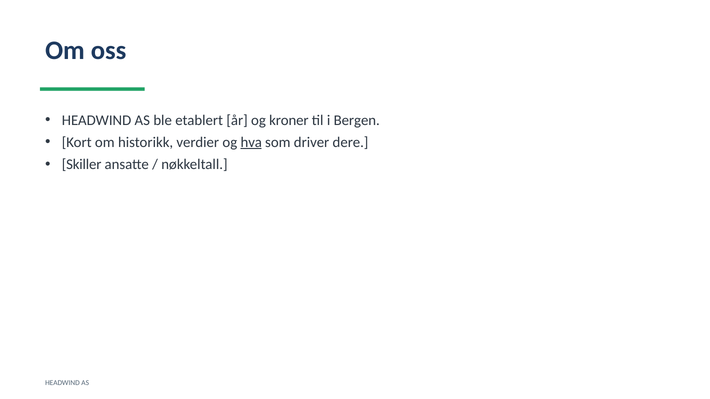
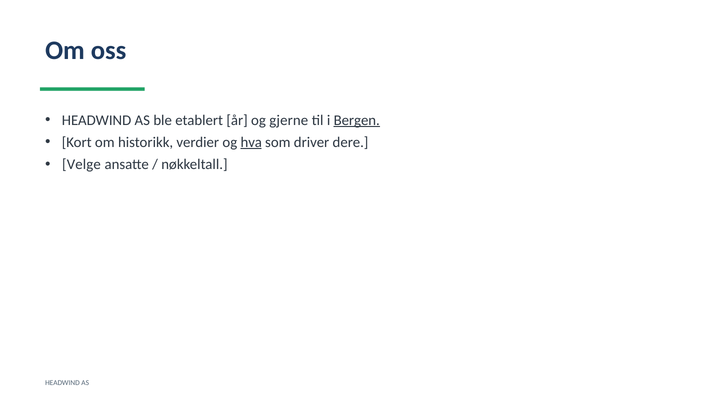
kroner: kroner -> gjerne (289, 120)
Bergen underline: none -> present (357, 120)
Skiller: Skiller -> Velge (81, 165)
